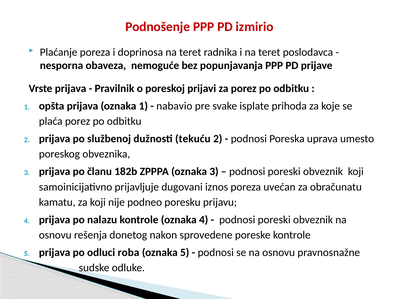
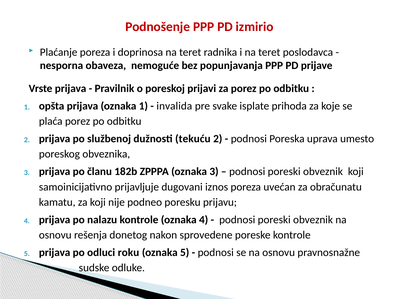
nabavio: nabavio -> invalida (174, 106)
roba: roba -> roku (128, 253)
